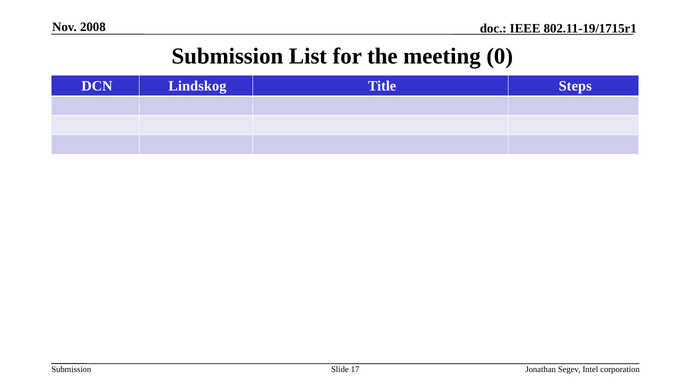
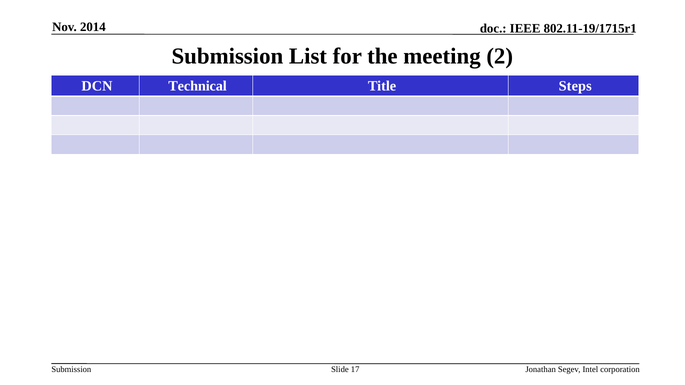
2008: 2008 -> 2014 (93, 27)
0: 0 -> 2 (500, 56)
Lindskog: Lindskog -> Technical (198, 86)
